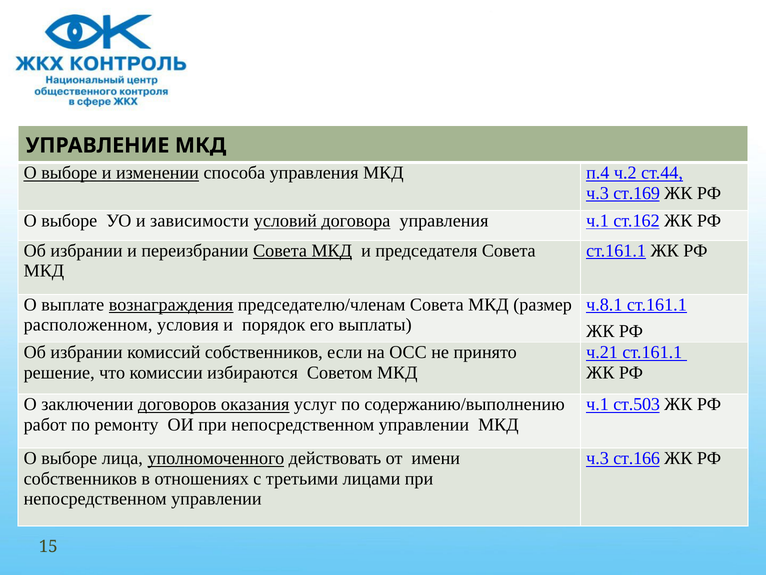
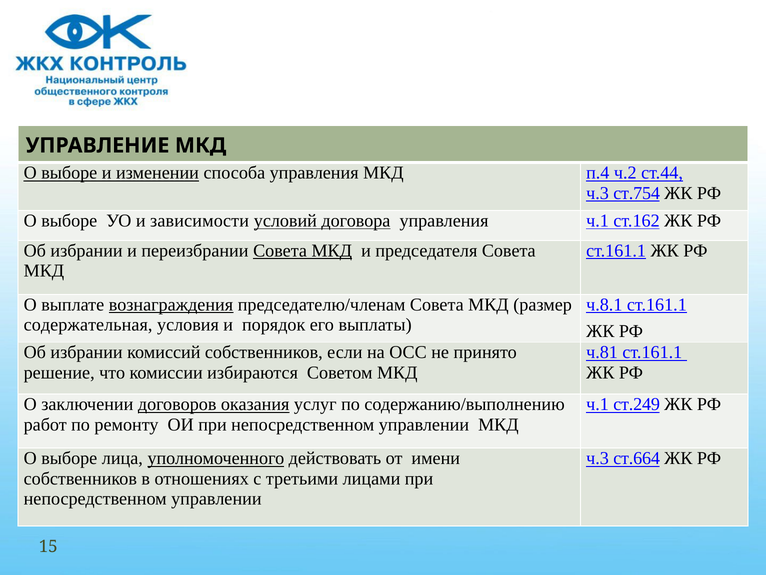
ст.169: ст.169 -> ст.754 (637, 193)
расположенном: расположенном -> содержательная (88, 324)
ч.21: ч.21 -> ч.81 (602, 352)
ст.503: ст.503 -> ст.249 (637, 404)
ст.166: ст.166 -> ст.664 (637, 458)
